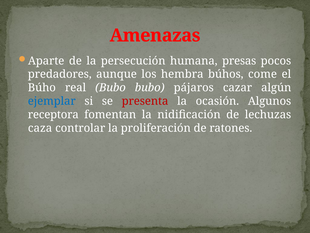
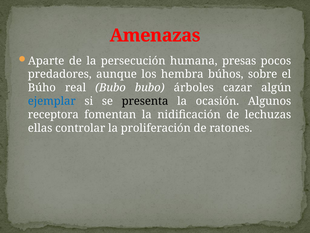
come: come -> sobre (263, 74)
pájaros: pájaros -> árboles (194, 88)
presenta colour: red -> black (145, 101)
caza: caza -> ellas (40, 128)
